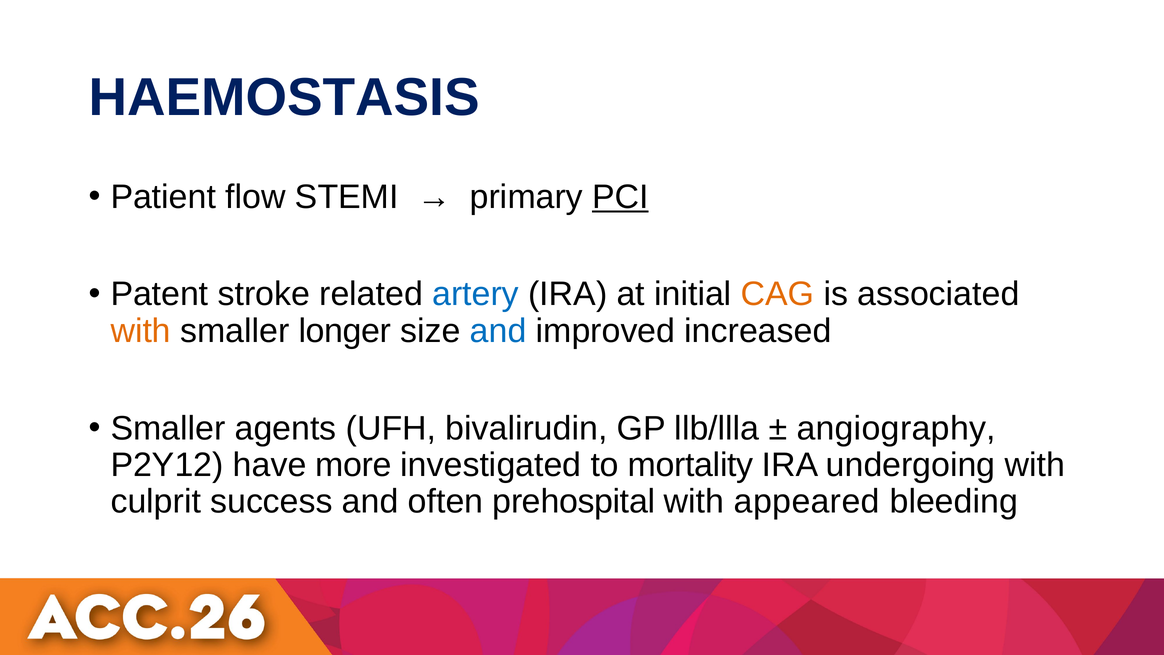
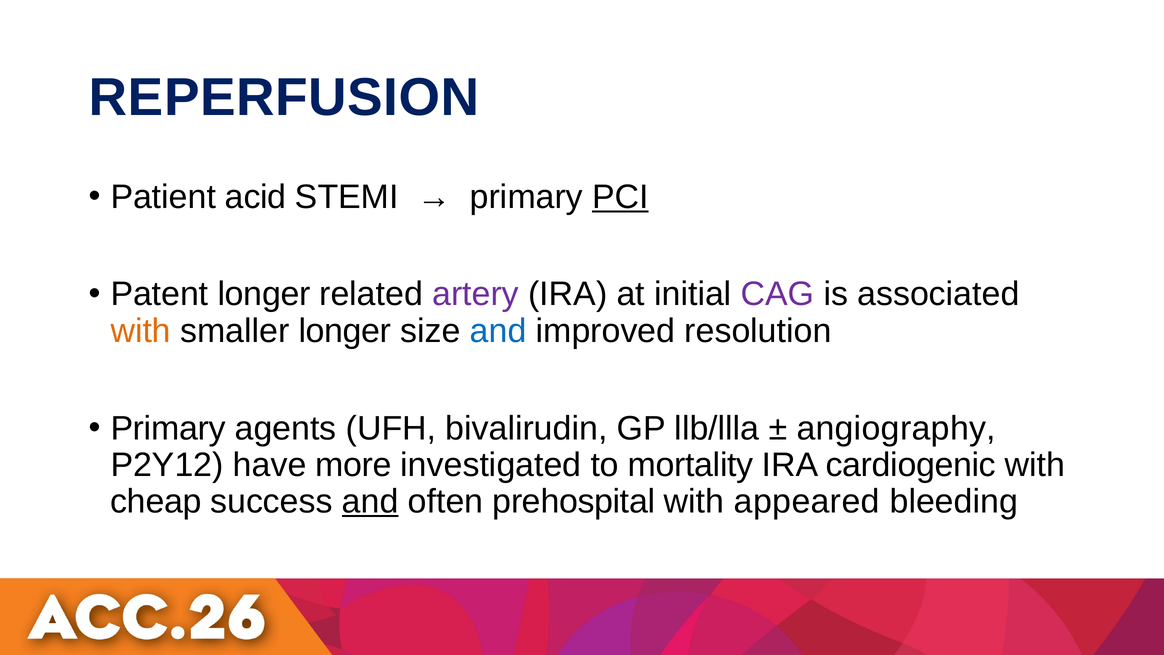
HAEMOSTASIS: HAEMOSTASIS -> REPERFUSION (284, 98)
flow: flow -> acid (256, 197)
Patent stroke: stroke -> longer (264, 294)
artery colour: blue -> purple (476, 294)
CAG colour: orange -> purple (777, 294)
increased: increased -> resolution (758, 331)
Smaller: Smaller -> Primary (168, 428)
undergoing: undergoing -> cardiogenic (911, 465)
culprit: culprit -> cheap (156, 501)
and underline: none -> present (370, 501)
